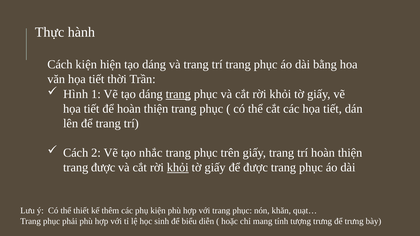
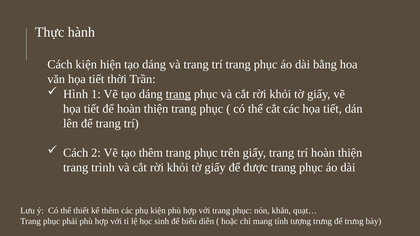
tạo nhắc: nhắc -> thêm (151, 153)
trang được: được -> trình (103, 168)
khỏi underline: present -> none (178, 168)
